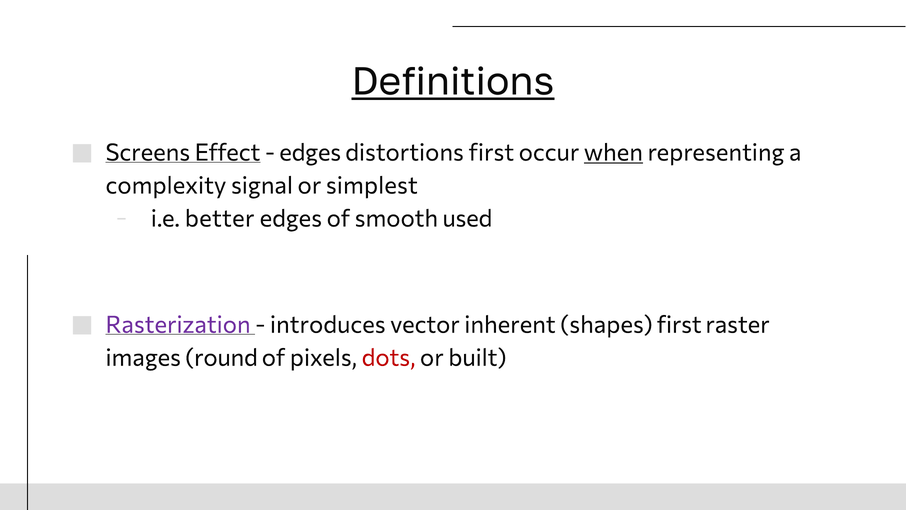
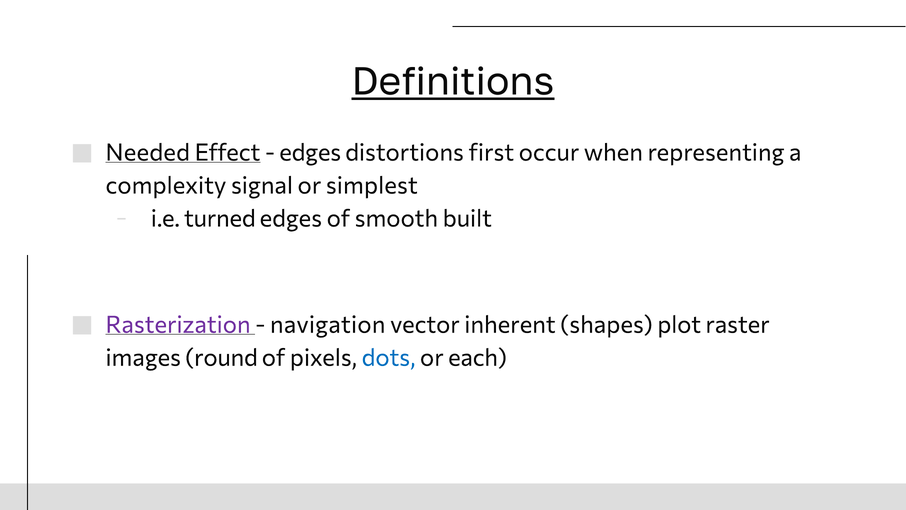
Screens: Screens -> Needed (148, 153)
when underline: present -> none (613, 153)
better: better -> turned (220, 219)
used: used -> built (467, 219)
introduces: introduces -> navigation (328, 325)
shapes first: first -> plot (679, 325)
dots colour: red -> blue (389, 358)
built: built -> each (478, 358)
